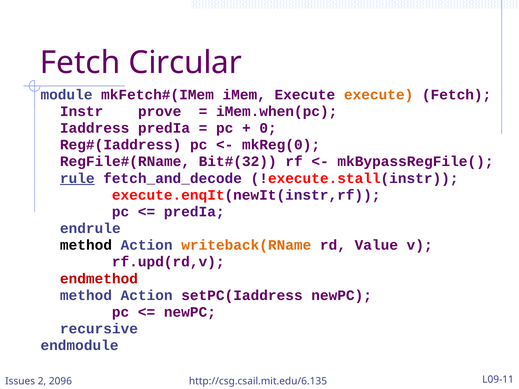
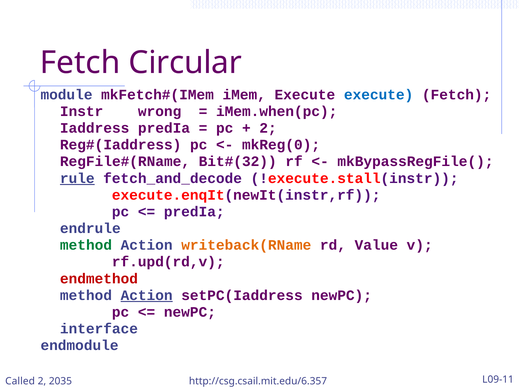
execute colour: orange -> blue (379, 95)
prove: prove -> wrong (160, 111)
0: 0 -> 2 (268, 128)
method colour: black -> green (86, 245)
Action underline: none -> present (147, 296)
recursive: recursive -> interface (99, 329)
Issues: Issues -> Called (20, 381)
2096: 2096 -> 2035 (60, 381)
http://csg.csail.mit.edu/6.135: http://csg.csail.mit.edu/6.135 -> http://csg.csail.mit.edu/6.357 (258, 381)
